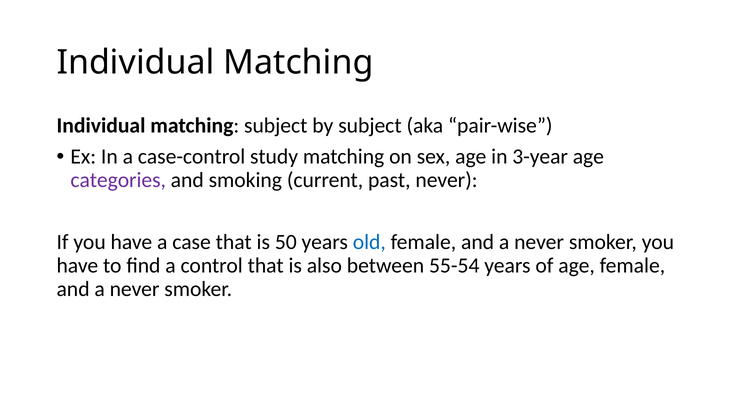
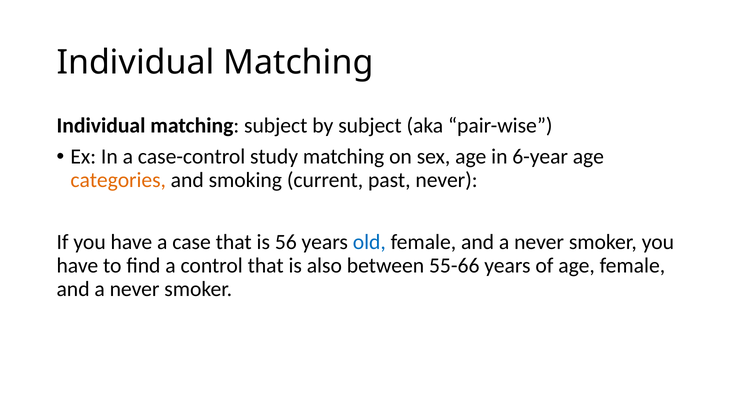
3-year: 3-year -> 6-year (540, 156)
categories colour: purple -> orange (118, 180)
50: 50 -> 56 (286, 242)
55-54: 55-54 -> 55-66 (454, 265)
